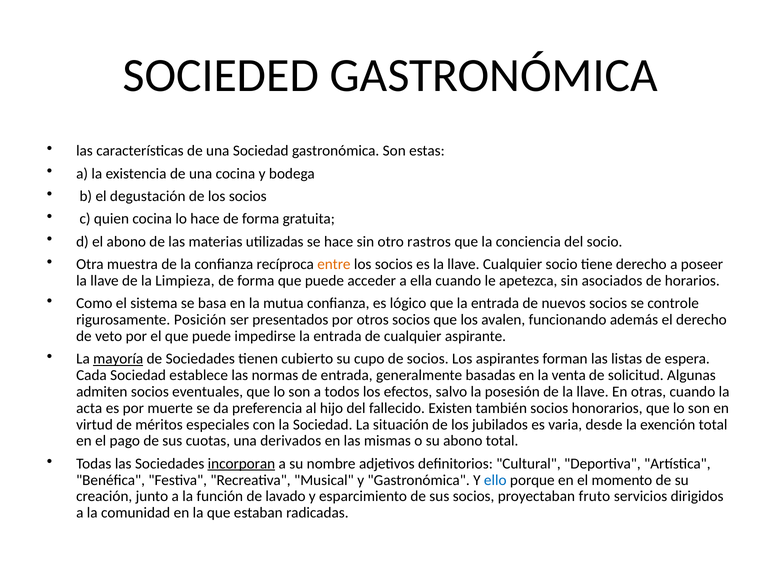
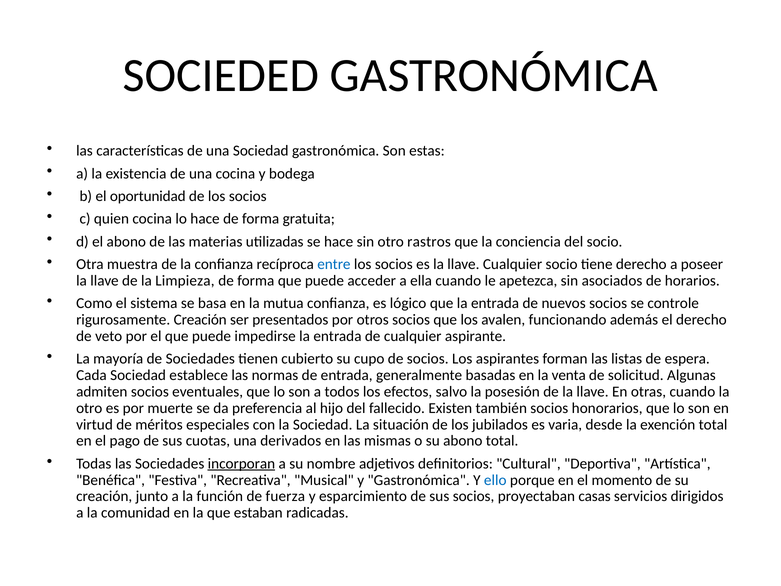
degustación: degustación -> oportunidad (148, 196)
entre colour: orange -> blue (334, 264)
rigurosamente Posición: Posición -> Creación (200, 320)
mayoría underline: present -> none (118, 359)
acta: acta -> otro (89, 408)
lavado: lavado -> fuerza (285, 496)
fruto: fruto -> casas (595, 496)
